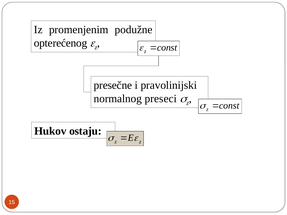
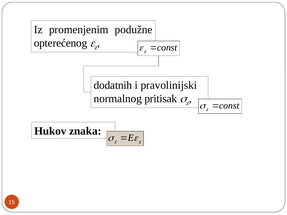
presečne: presečne -> dodatnih (113, 85)
preseci: preseci -> pritisak (161, 99)
ostaju: ostaju -> znaka (85, 131)
